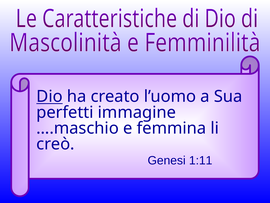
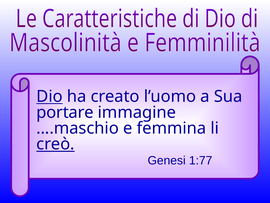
perfetti: perfetti -> portare (65, 112)
creò underline: none -> present (55, 144)
1:11: 1:11 -> 1:77 (201, 160)
